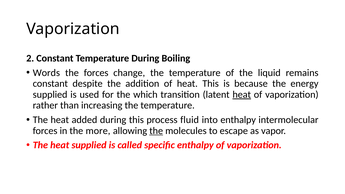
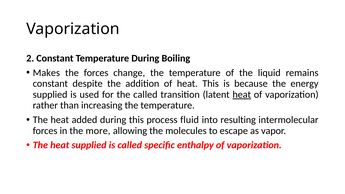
Words: Words -> Makes (46, 73)
the which: which -> called (145, 95)
into enthalpy: enthalpy -> resulting (238, 120)
the underline: present -> none (156, 131)
